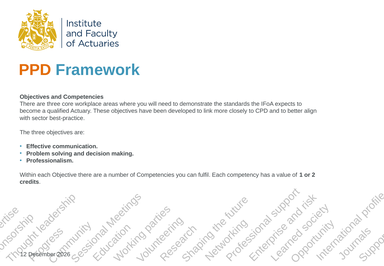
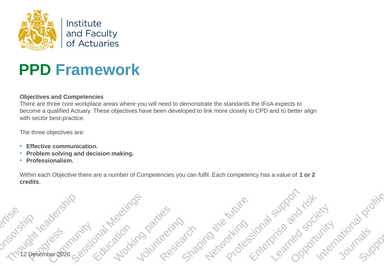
PPD colour: orange -> green (35, 70)
